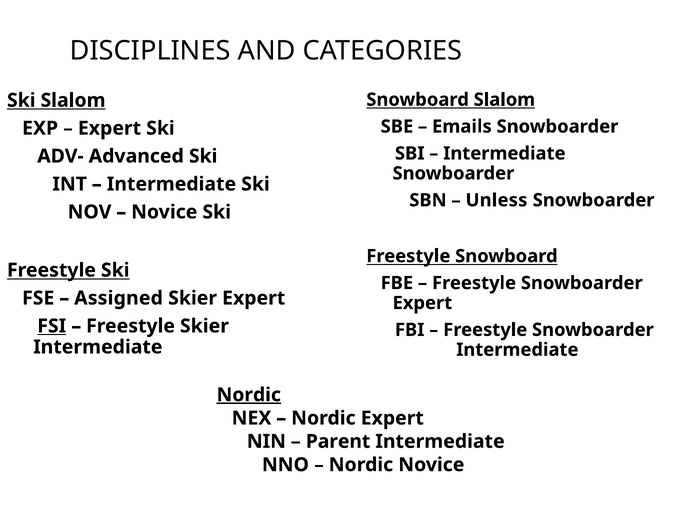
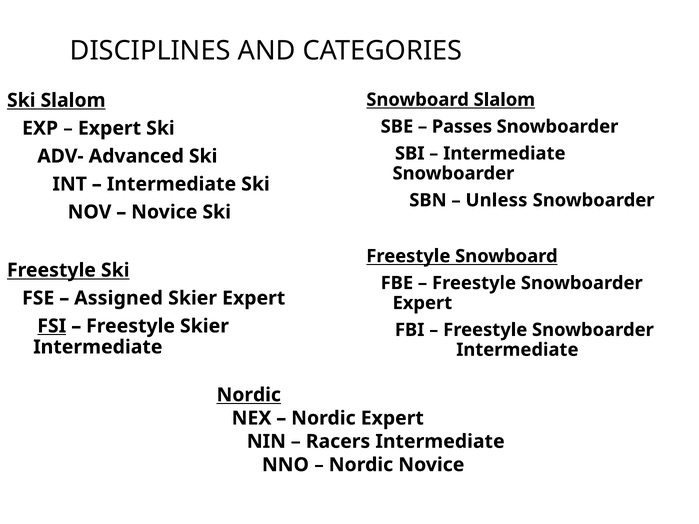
Emails: Emails -> Passes (462, 127)
Nordic underline: present -> none (249, 395)
Parent: Parent -> Racers (338, 442)
